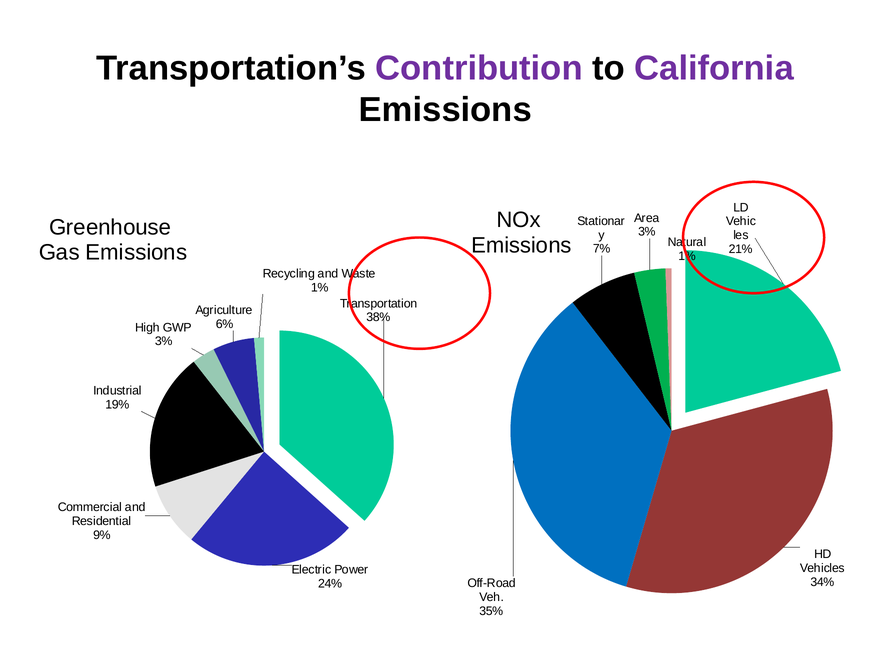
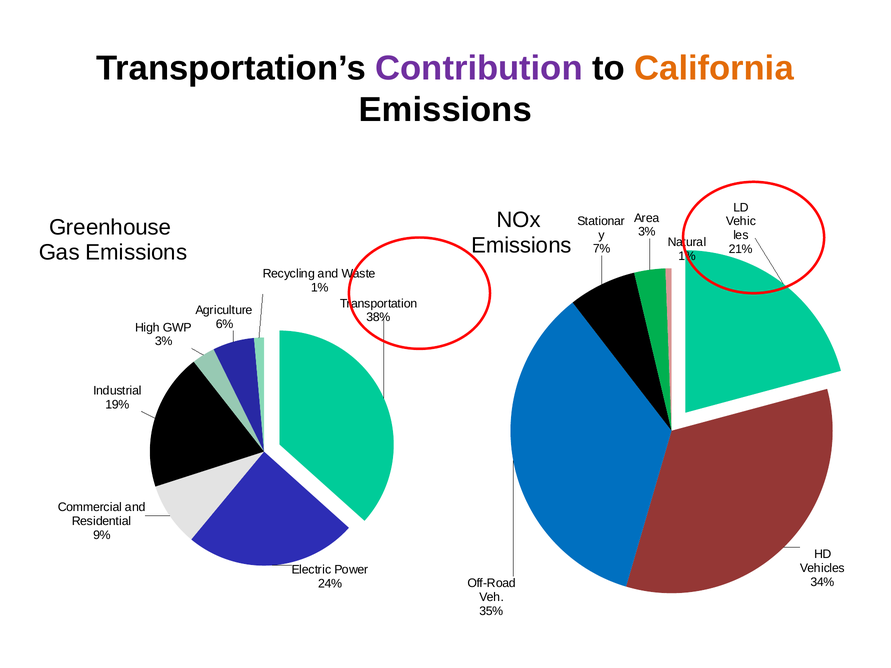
California colour: purple -> orange (714, 68)
